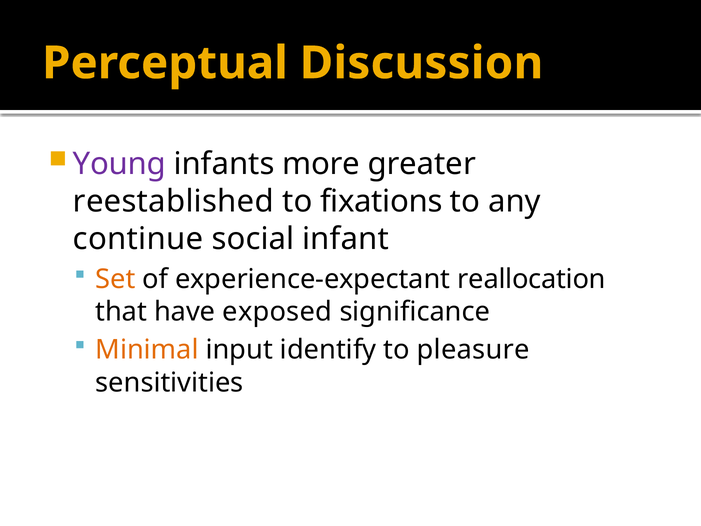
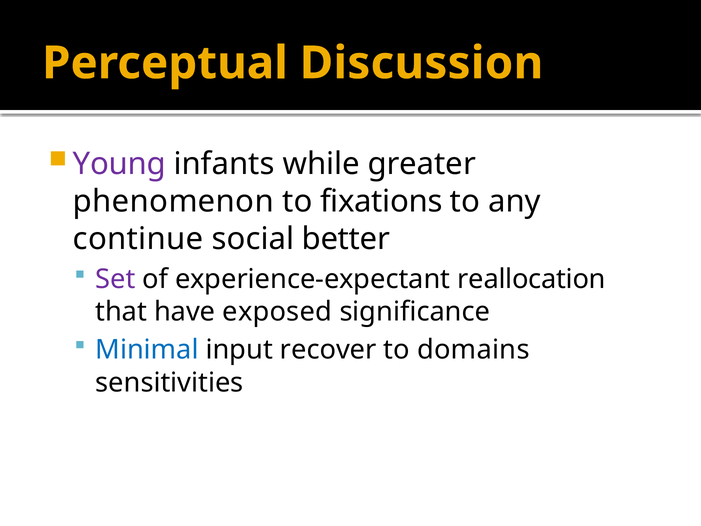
more: more -> while (321, 164)
reestablished: reestablished -> phenomenon (173, 201)
infant: infant -> better (346, 239)
Set colour: orange -> purple (115, 279)
Minimal colour: orange -> blue (147, 350)
identify: identify -> recover (328, 350)
pleasure: pleasure -> domains (473, 350)
